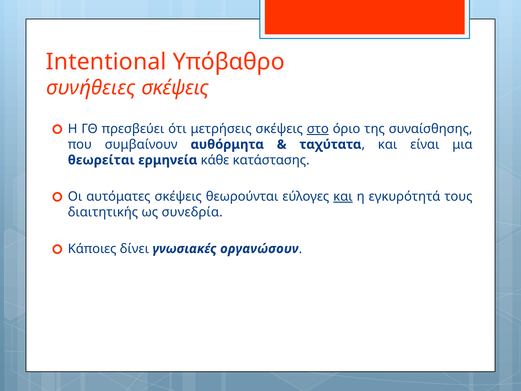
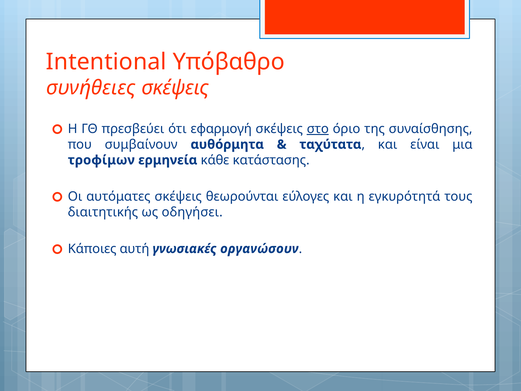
μετρήσεις: μετρήσεις -> εφαρμογή (221, 129)
θεωρείται: θεωρείται -> τροφίμων (101, 160)
και underline: present -> none (343, 196)
συνεδρία: συνεδρία -> οδηγήσει (192, 212)
δίνει: δίνει -> αυτή (134, 249)
